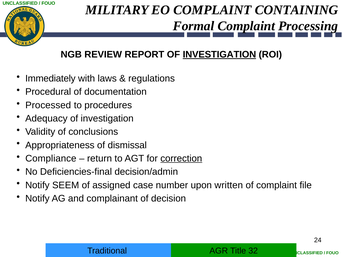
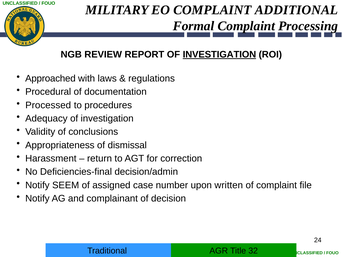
CONTAINING: CONTAINING -> ADDITIONAL (296, 10)
Immediately: Immediately -> Approached (50, 78)
Compliance: Compliance -> Harassment (51, 158)
correction underline: present -> none (181, 158)
